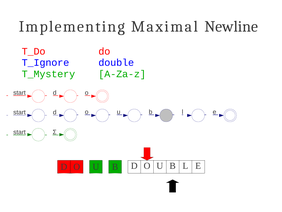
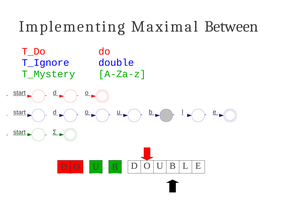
Newline: Newline -> Between (231, 26)
